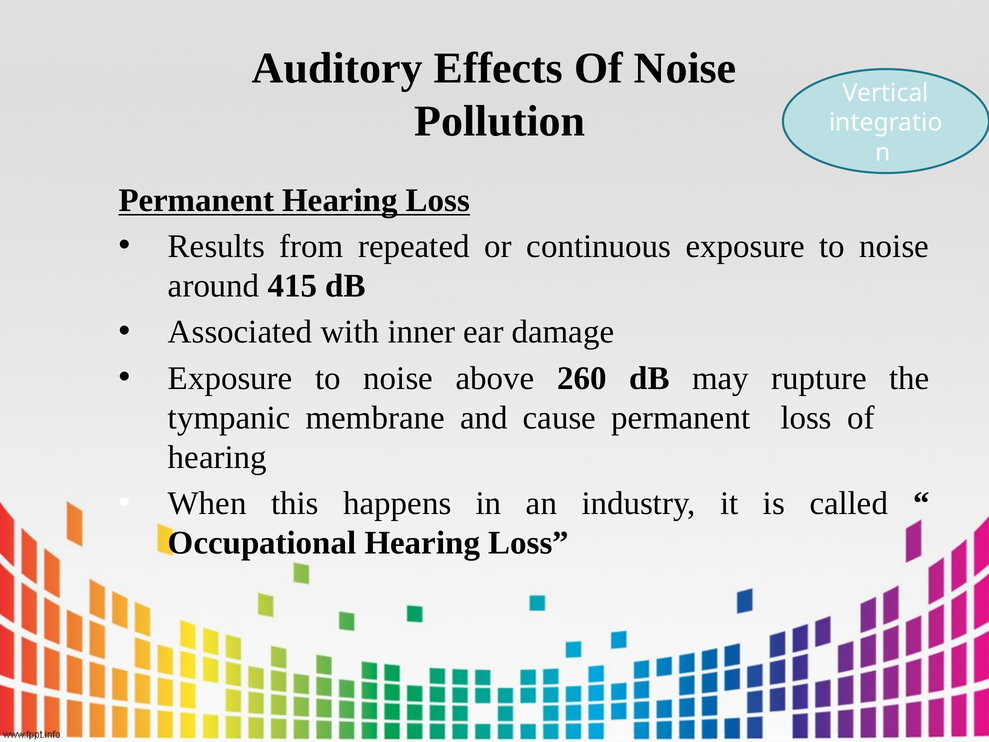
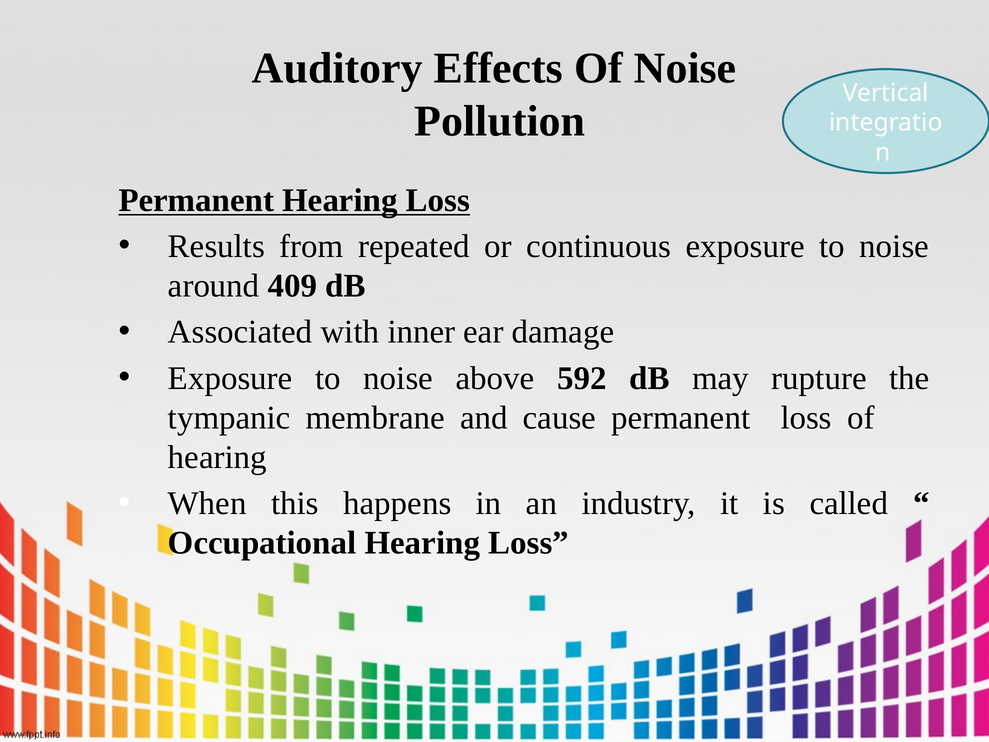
415: 415 -> 409 (292, 286)
260: 260 -> 592 (582, 378)
